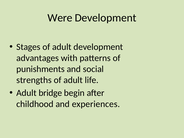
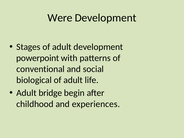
advantages: advantages -> powerpoint (38, 58)
punishments: punishments -> conventional (41, 69)
strengths: strengths -> biological (34, 80)
